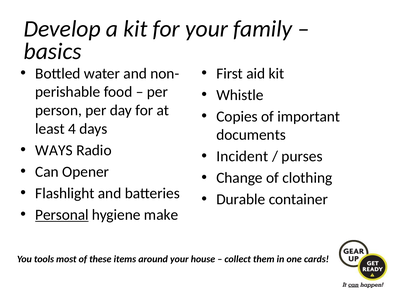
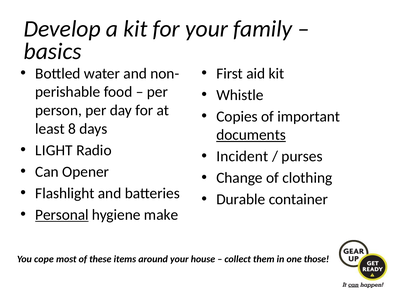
4: 4 -> 8 (72, 129)
documents underline: none -> present (251, 135)
WAYS: WAYS -> LIGHT (54, 150)
tools: tools -> cope (44, 259)
cards: cards -> those (316, 259)
